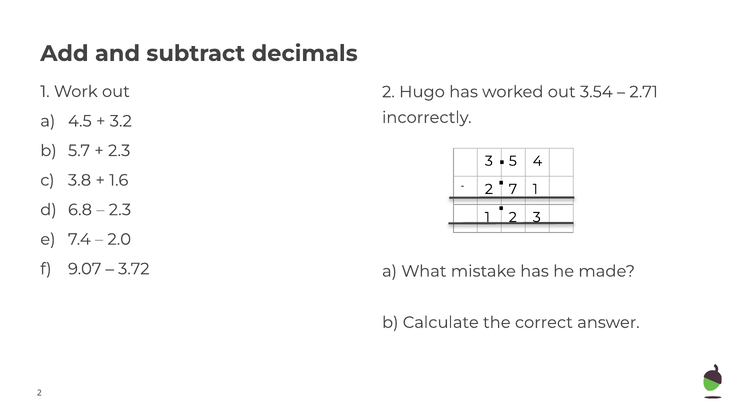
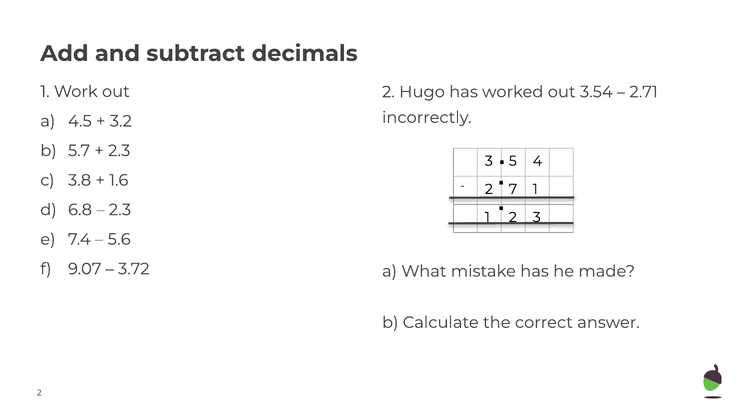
2.0: 2.0 -> 5.6 (119, 239)
